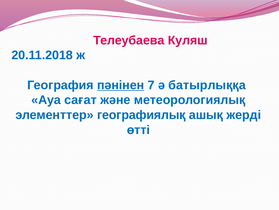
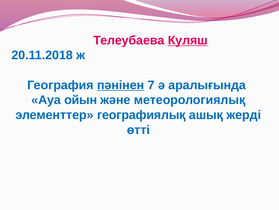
Куляш underline: none -> present (188, 40)
батырлыққа: батырлыққа -> аралығында (207, 85)
сағат: сағат -> ойын (81, 100)
